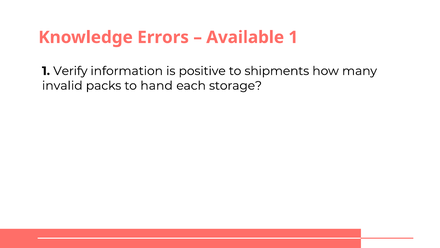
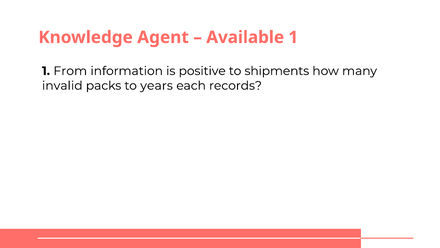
Errors: Errors -> Agent (163, 37)
Verify: Verify -> From (70, 71)
hand: hand -> years (157, 85)
storage: storage -> records (235, 85)
